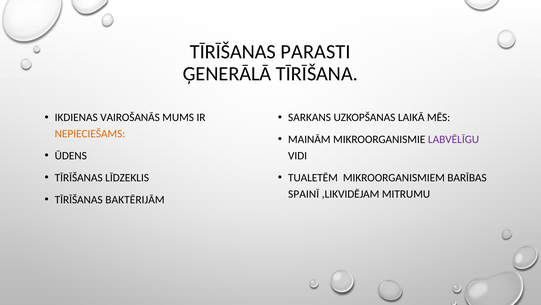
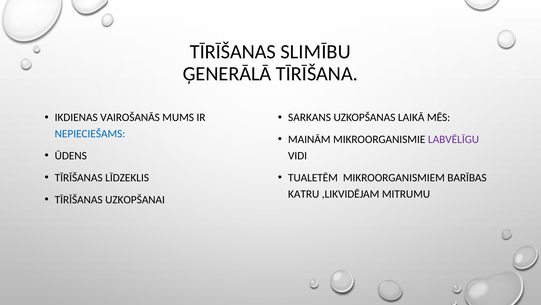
PARASTI: PARASTI -> SLIMĪBU (316, 52)
NEPIECIEŠAMS colour: orange -> blue (90, 134)
SPAINĪ: SPAINĪ -> KATRU (304, 194)
BAKTĒRIJĀM: BAKTĒRIJĀM -> UZKOPŠANAI (135, 199)
